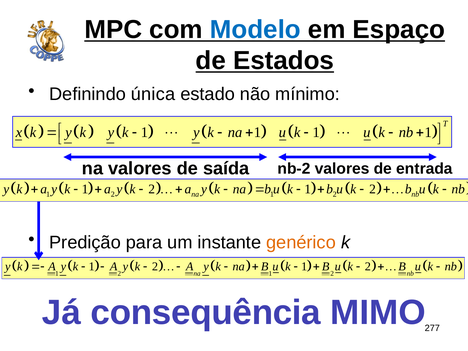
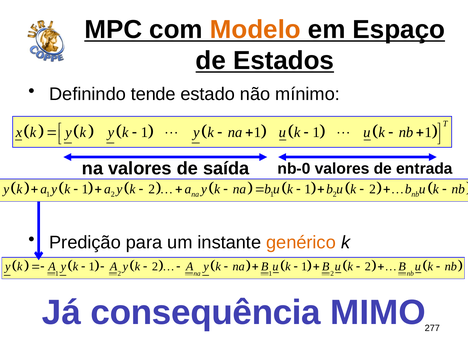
Modelo colour: blue -> orange (255, 30)
única: única -> tende (153, 94)
nb-2: nb-2 -> nb-0 (294, 169)
